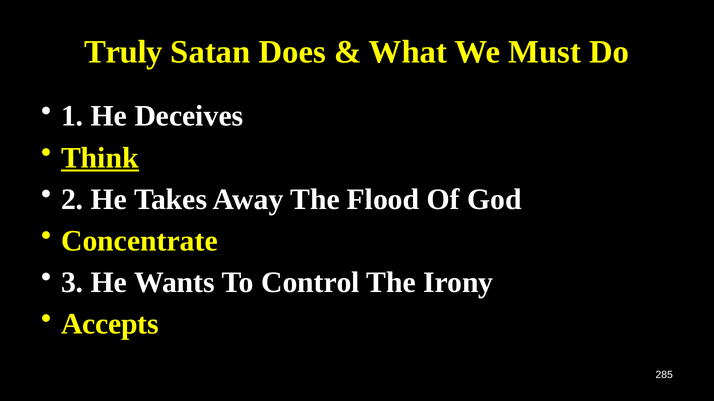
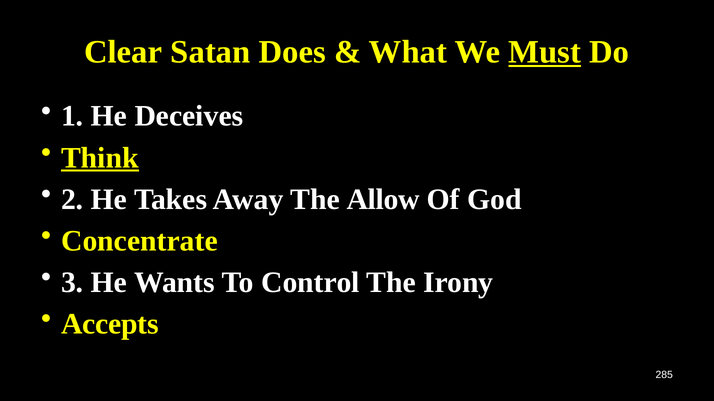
Truly: Truly -> Clear (123, 52)
Must underline: none -> present (545, 52)
Flood: Flood -> Allow (383, 200)
